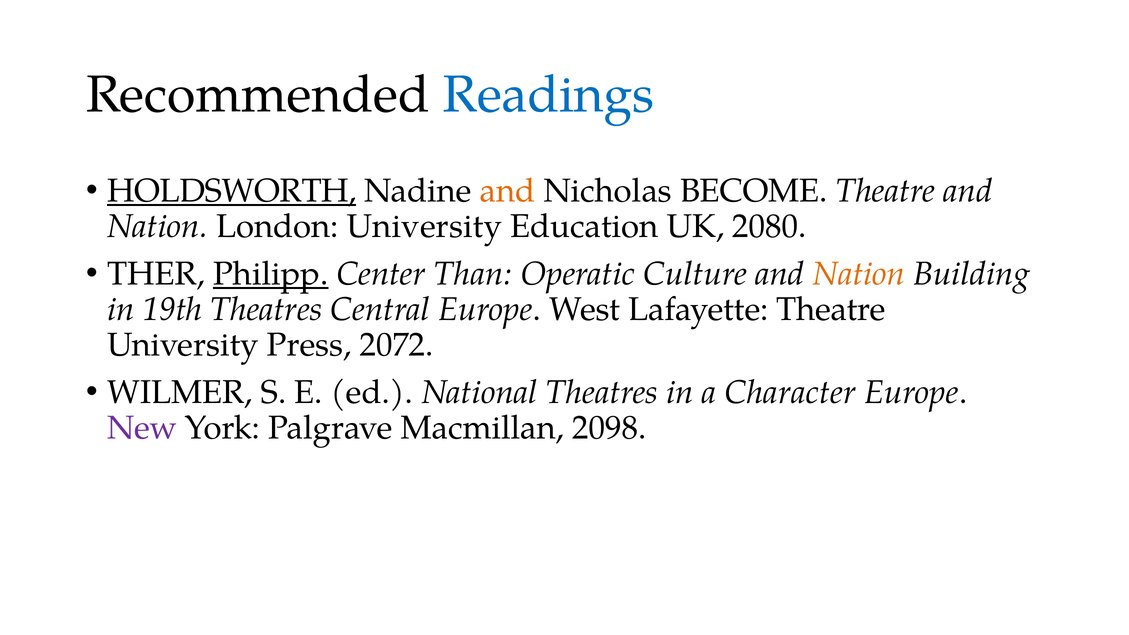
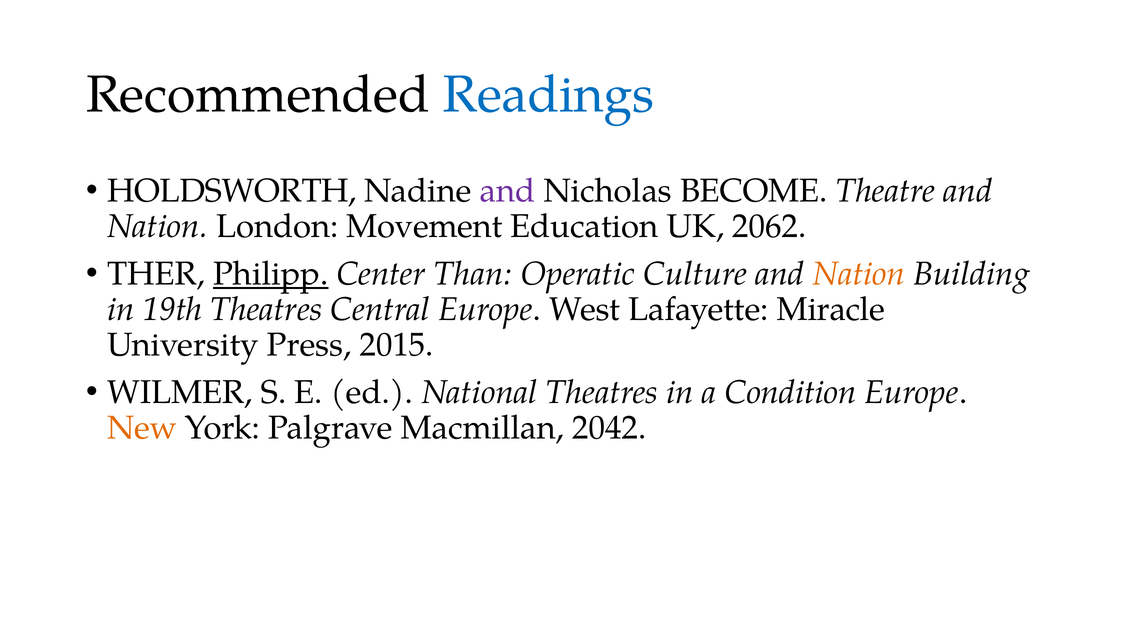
HOLDSWORTH underline: present -> none (232, 191)
and colour: orange -> purple (508, 191)
London University: University -> Movement (424, 226)
2080: 2080 -> 2062 (769, 226)
Lafayette Theatre: Theatre -> Miracle (831, 309)
2072: 2072 -> 2015 (397, 345)
Character: Character -> Condition (791, 392)
New colour: purple -> orange (142, 428)
2098: 2098 -> 2042 (609, 428)
